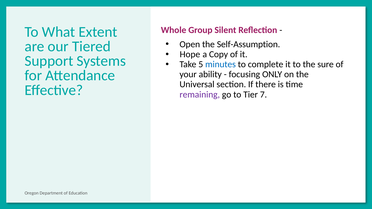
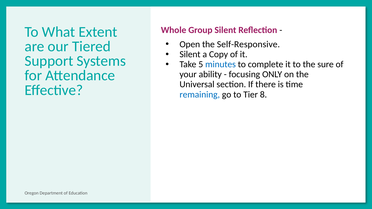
Self-Assumption: Self-Assumption -> Self-Responsive (248, 44)
Hope: Hope -> Silent (190, 54)
remaining colour: purple -> blue (200, 95)
7: 7 -> 8 (263, 95)
